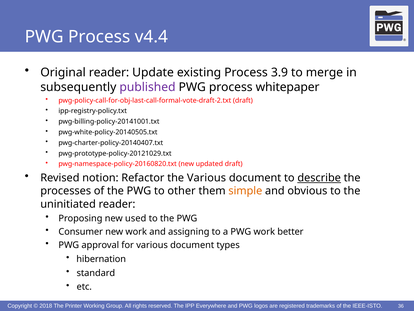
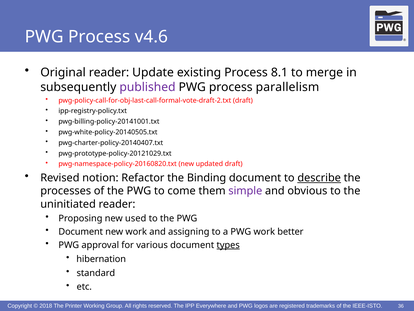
v4.4: v4.4 -> v4.6 (151, 37)
3.9: 3.9 -> 8.1 (279, 72)
whitepaper: whitepaper -> parallelism (288, 87)
the Various: Various -> Binding (207, 178)
other: other -> come (182, 191)
simple colour: orange -> purple (245, 191)
Consumer: Consumer -> Document (81, 231)
types underline: none -> present (228, 245)
